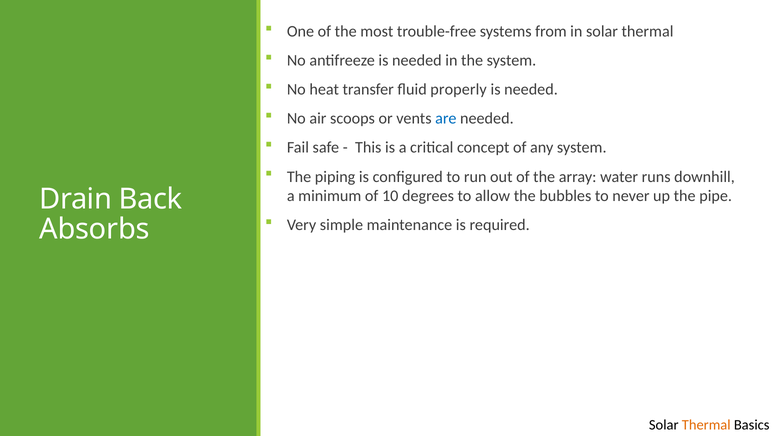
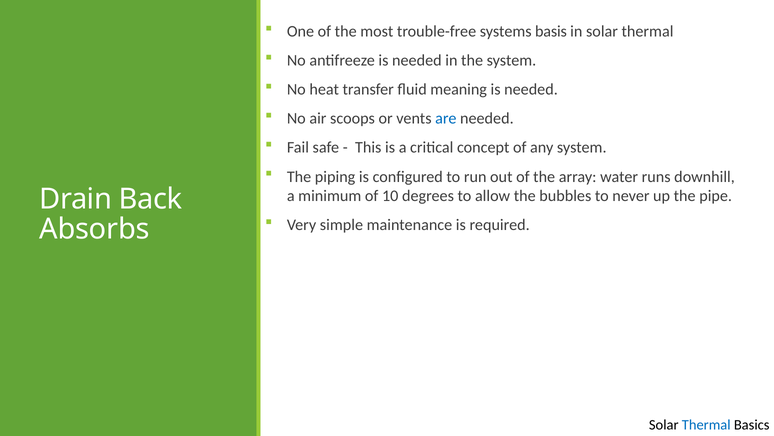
from: from -> basis (551, 31)
properly: properly -> meaning (459, 89)
Thermal colour: orange -> blue (706, 424)
